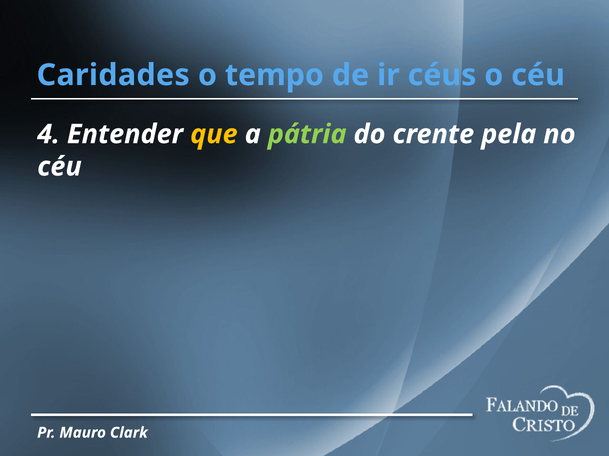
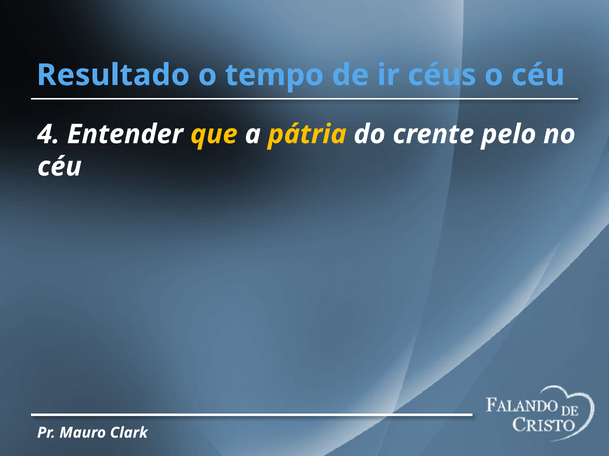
Caridades: Caridades -> Resultado (113, 75)
pátria colour: light green -> yellow (307, 134)
pela: pela -> pelo (509, 134)
